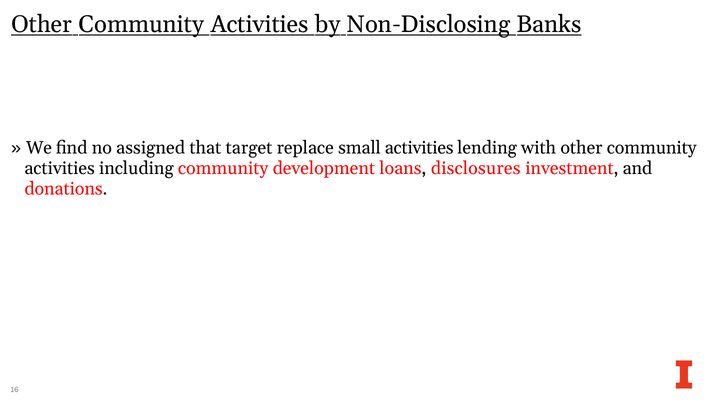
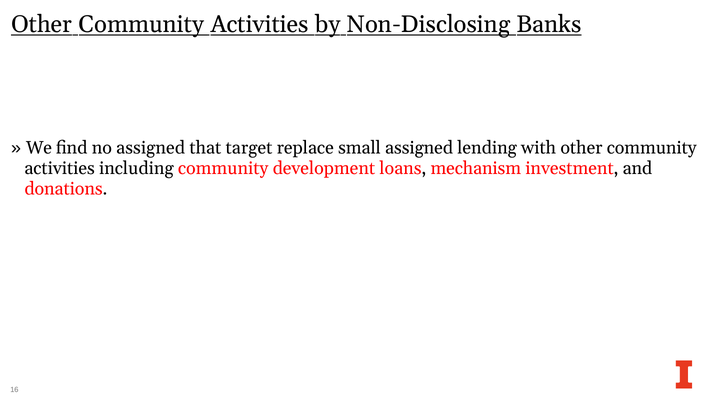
small activities: activities -> assigned (419, 148)
disclosures: disclosures -> mechanism (476, 168)
